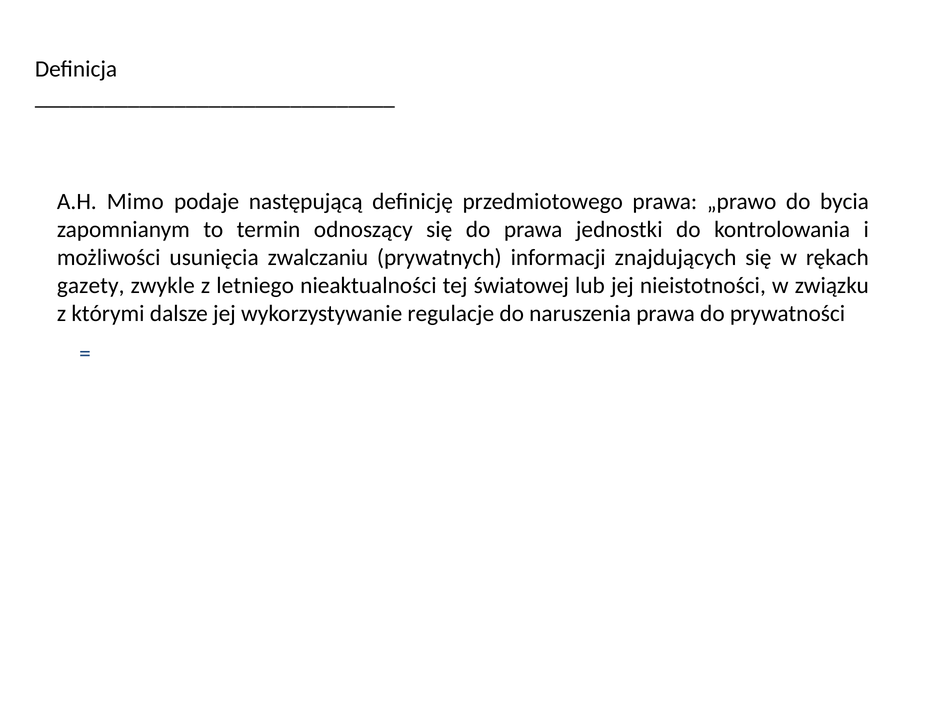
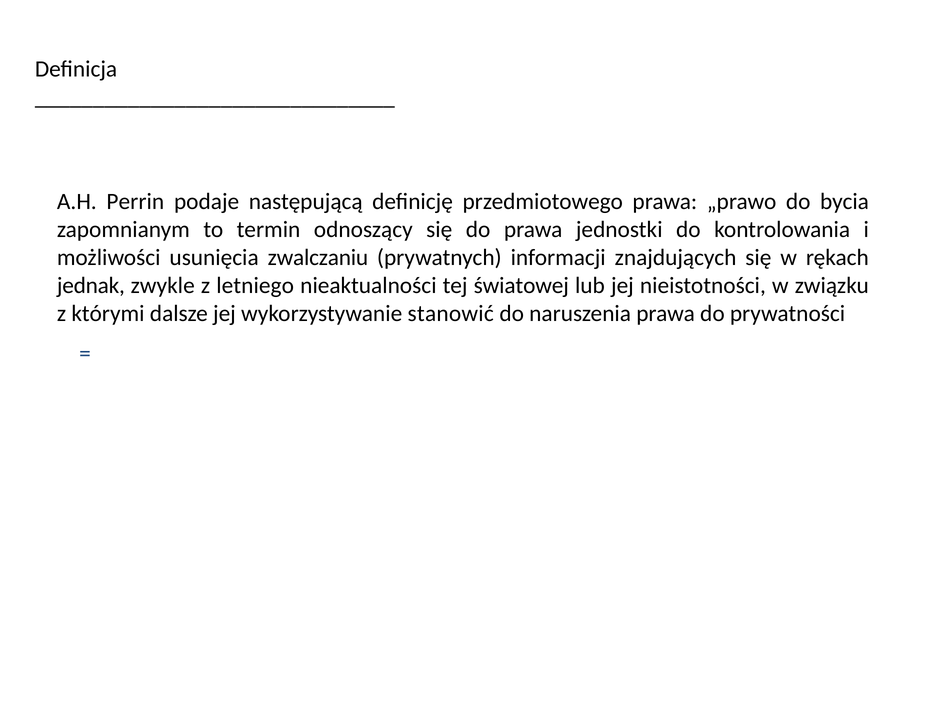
Mimo: Mimo -> Perrin (135, 201)
gazety: gazety -> jednak (91, 285)
regulacje: regulacje -> stanowić (451, 313)
